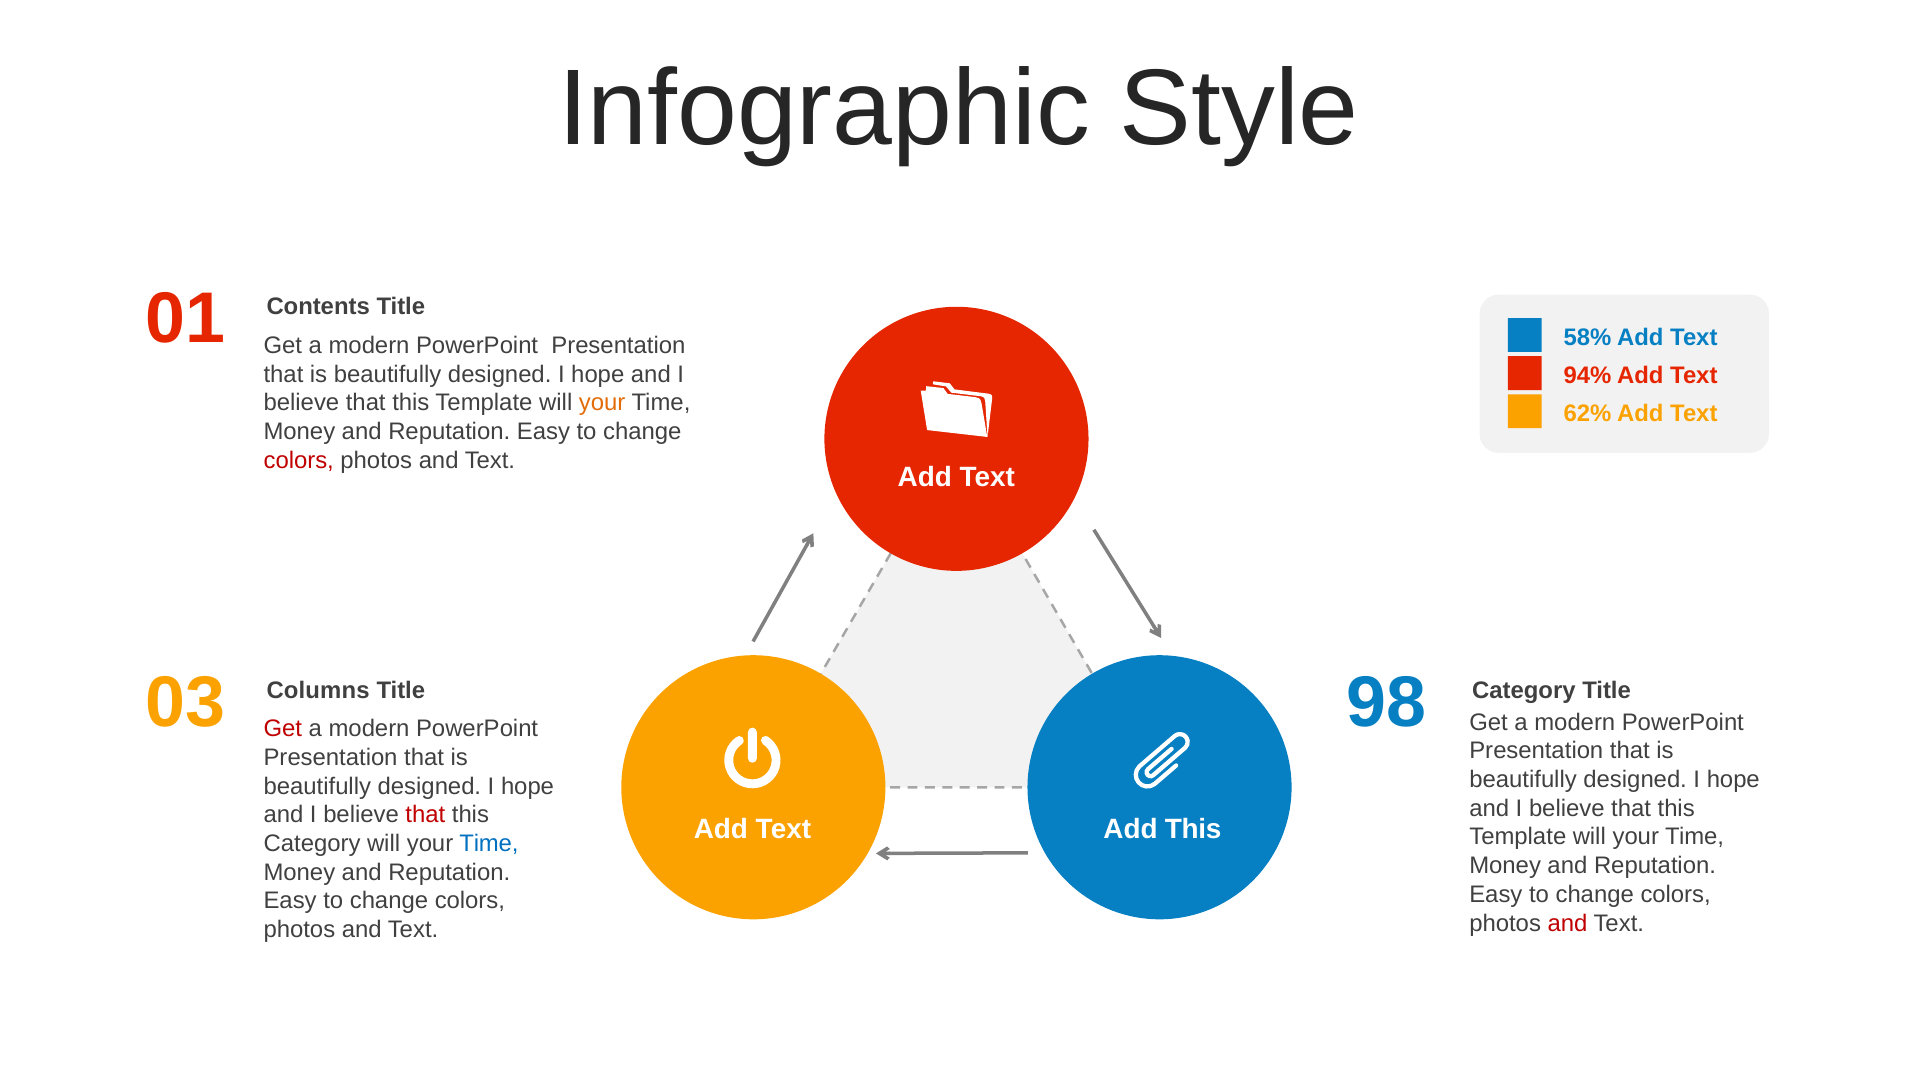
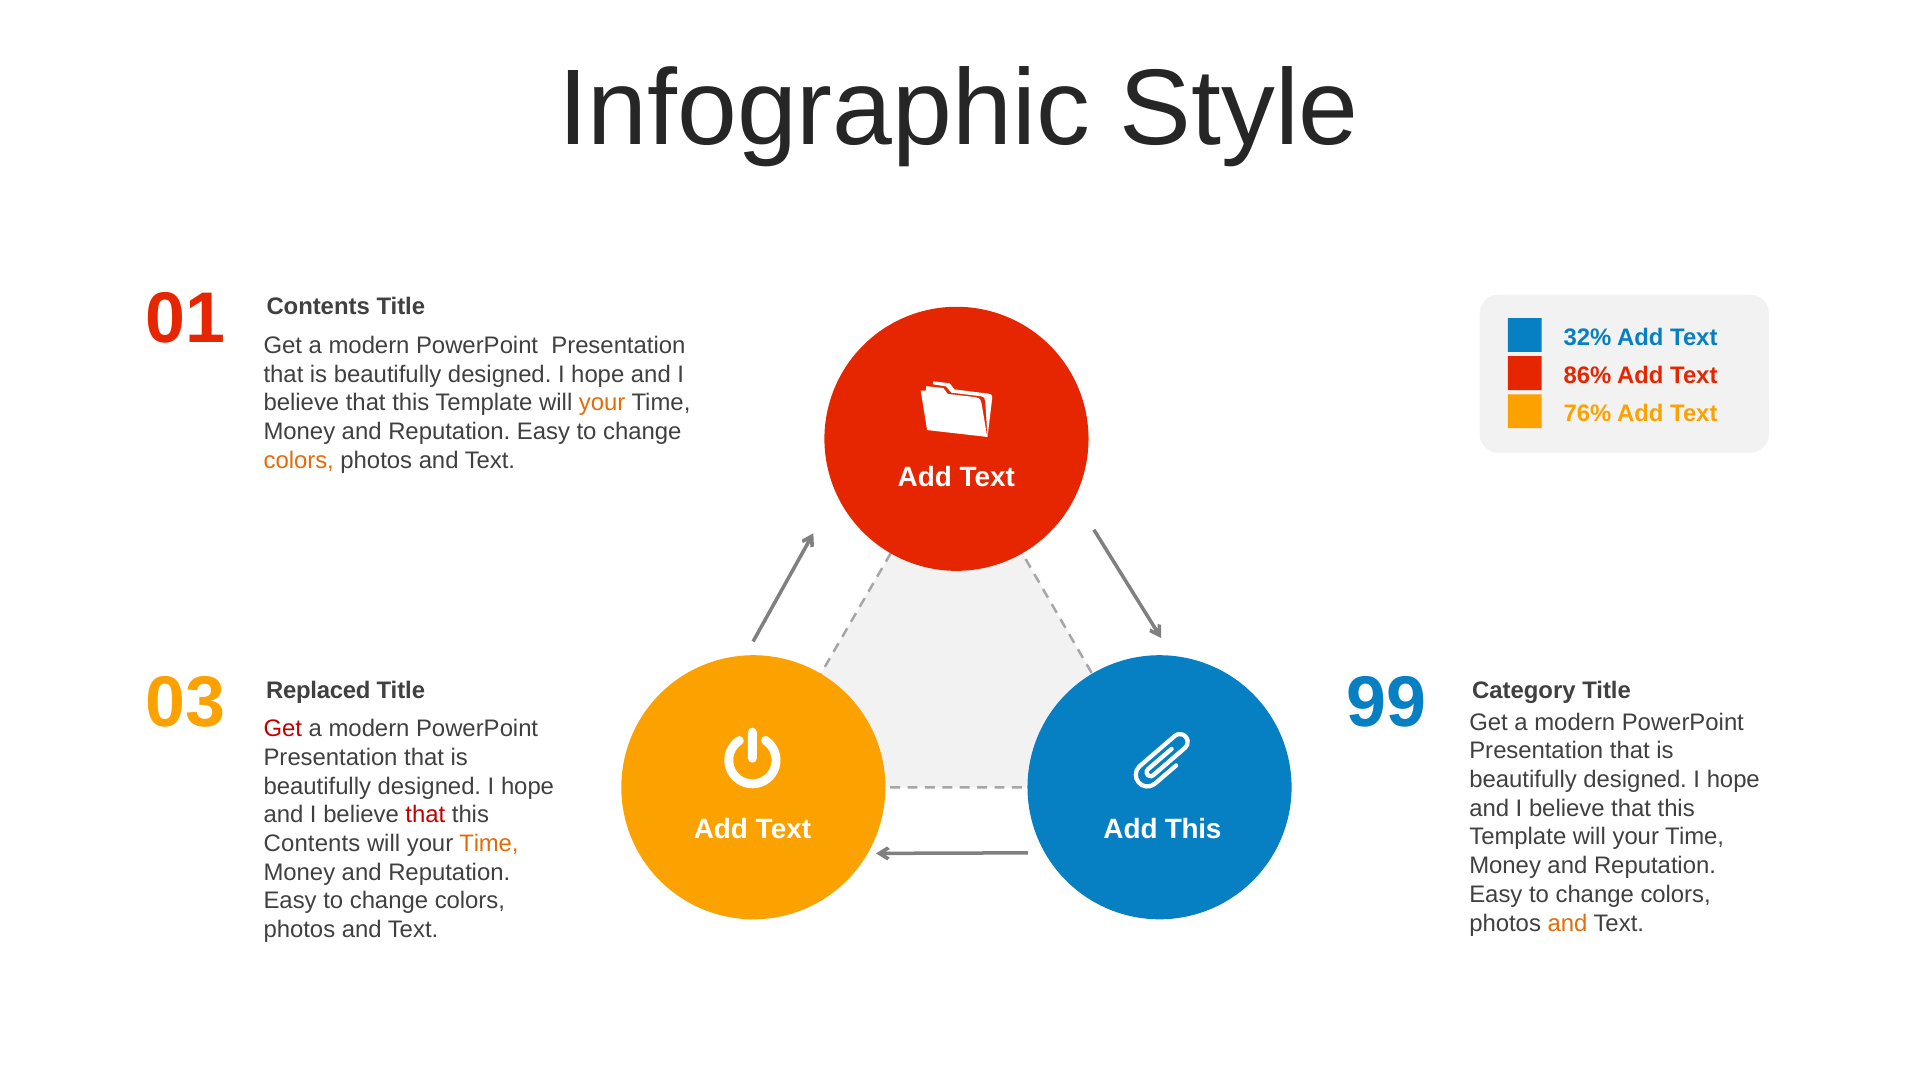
58%: 58% -> 32% (1588, 337)
94%: 94% -> 86% (1588, 375)
62%: 62% -> 76% (1588, 414)
colors colour: red -> orange (299, 460)
Columns: Columns -> Replaced (318, 691)
98: 98 -> 99 (1387, 703)
Category: Category -> Contents (312, 844)
Time colour: blue -> orange (489, 844)
and colour: red -> orange (1568, 923)
